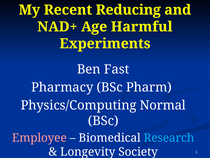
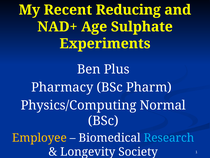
Harmful: Harmful -> Sulphate (142, 27)
Fast: Fast -> Plus (117, 69)
Employee colour: pink -> yellow (39, 137)
